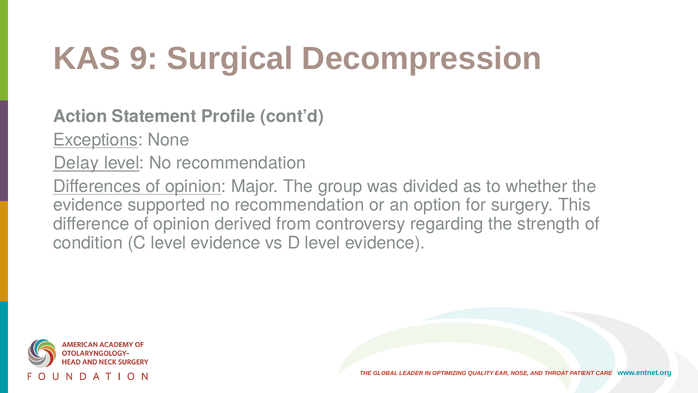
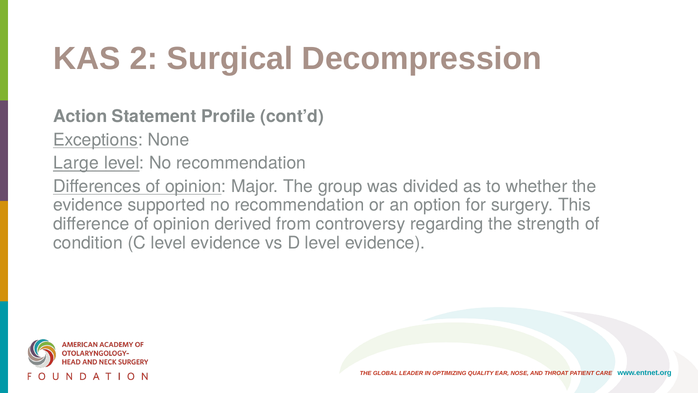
9: 9 -> 2 (144, 59)
Delay: Delay -> Large (76, 163)
